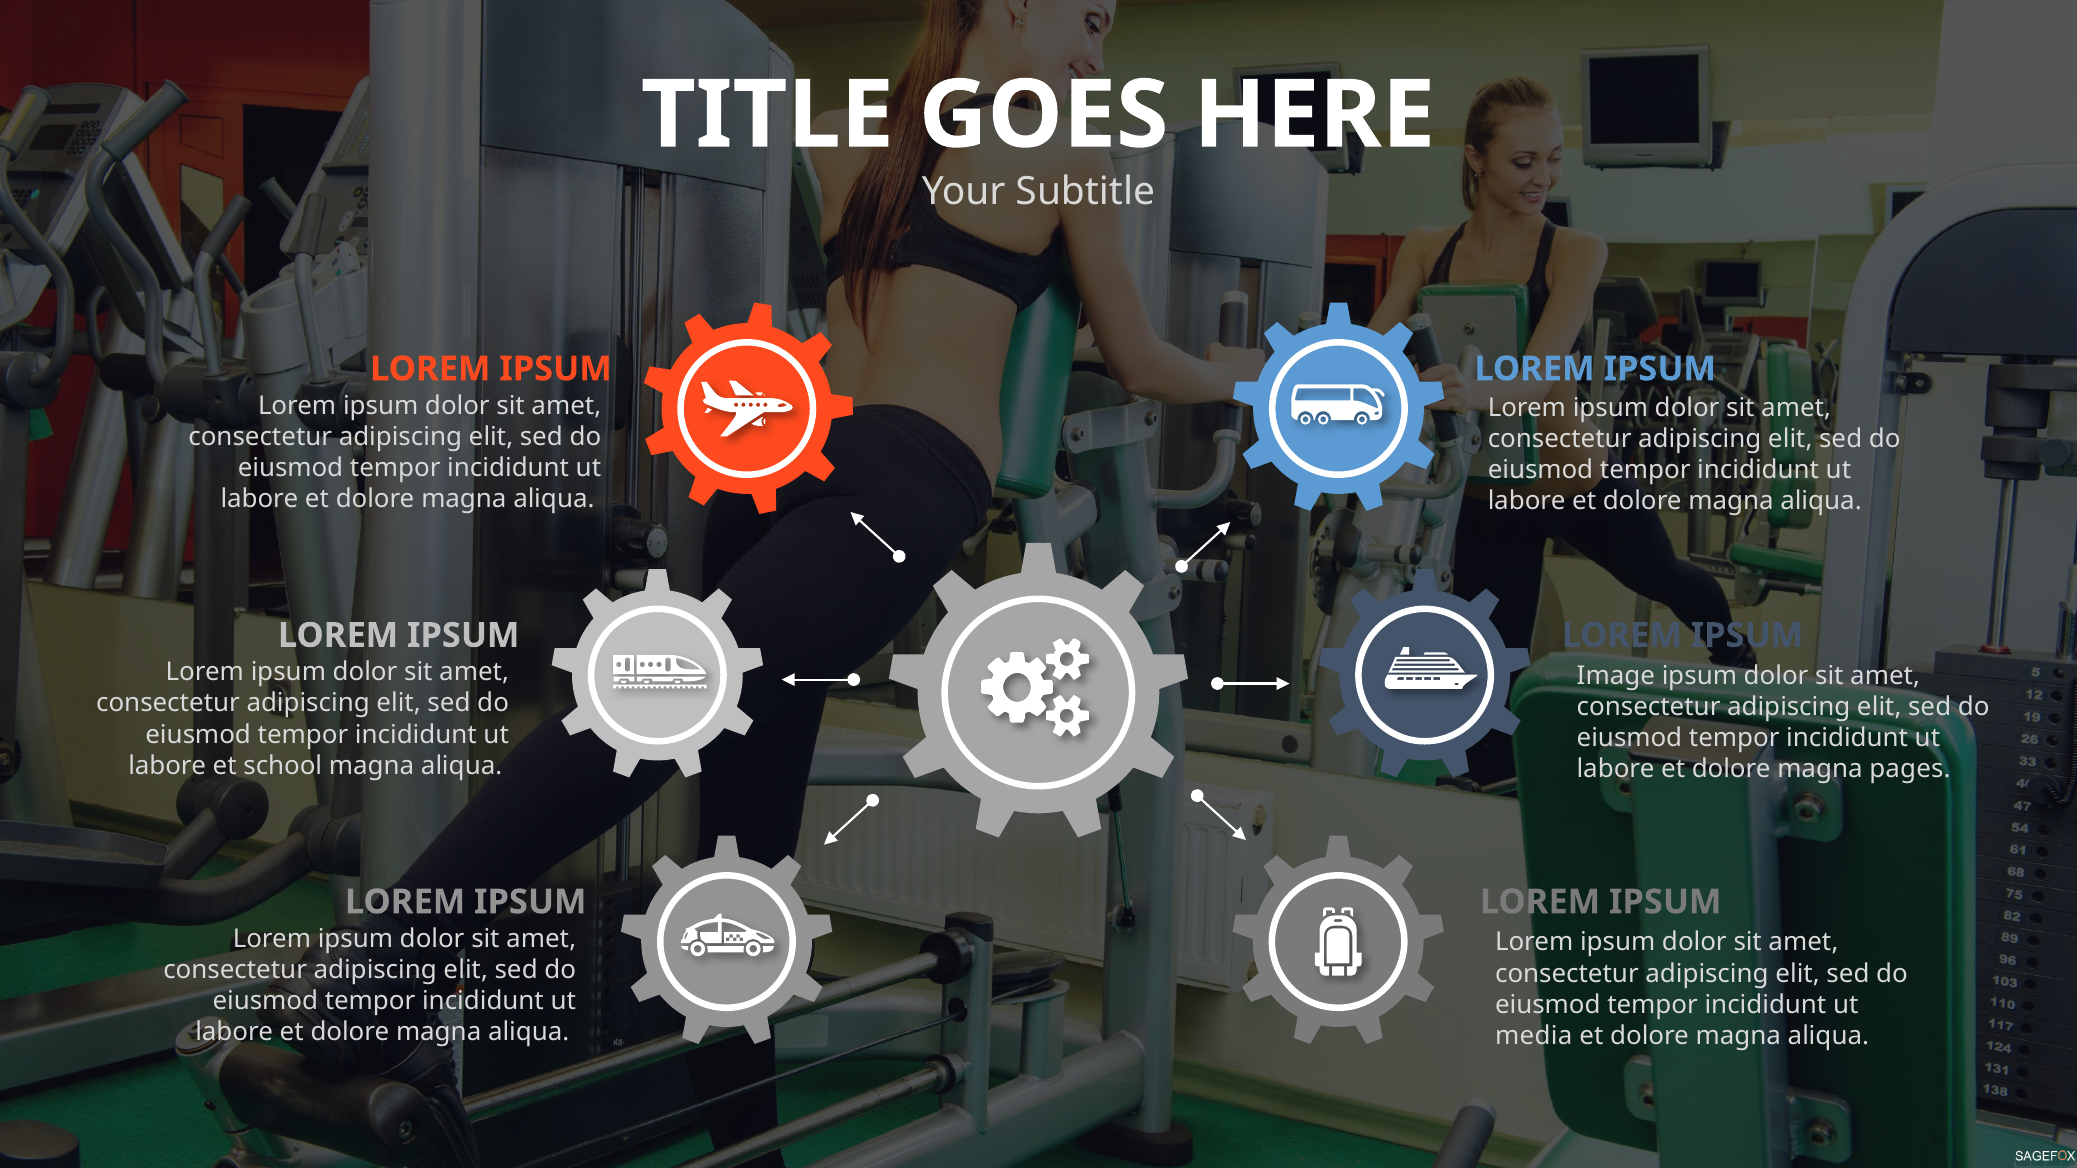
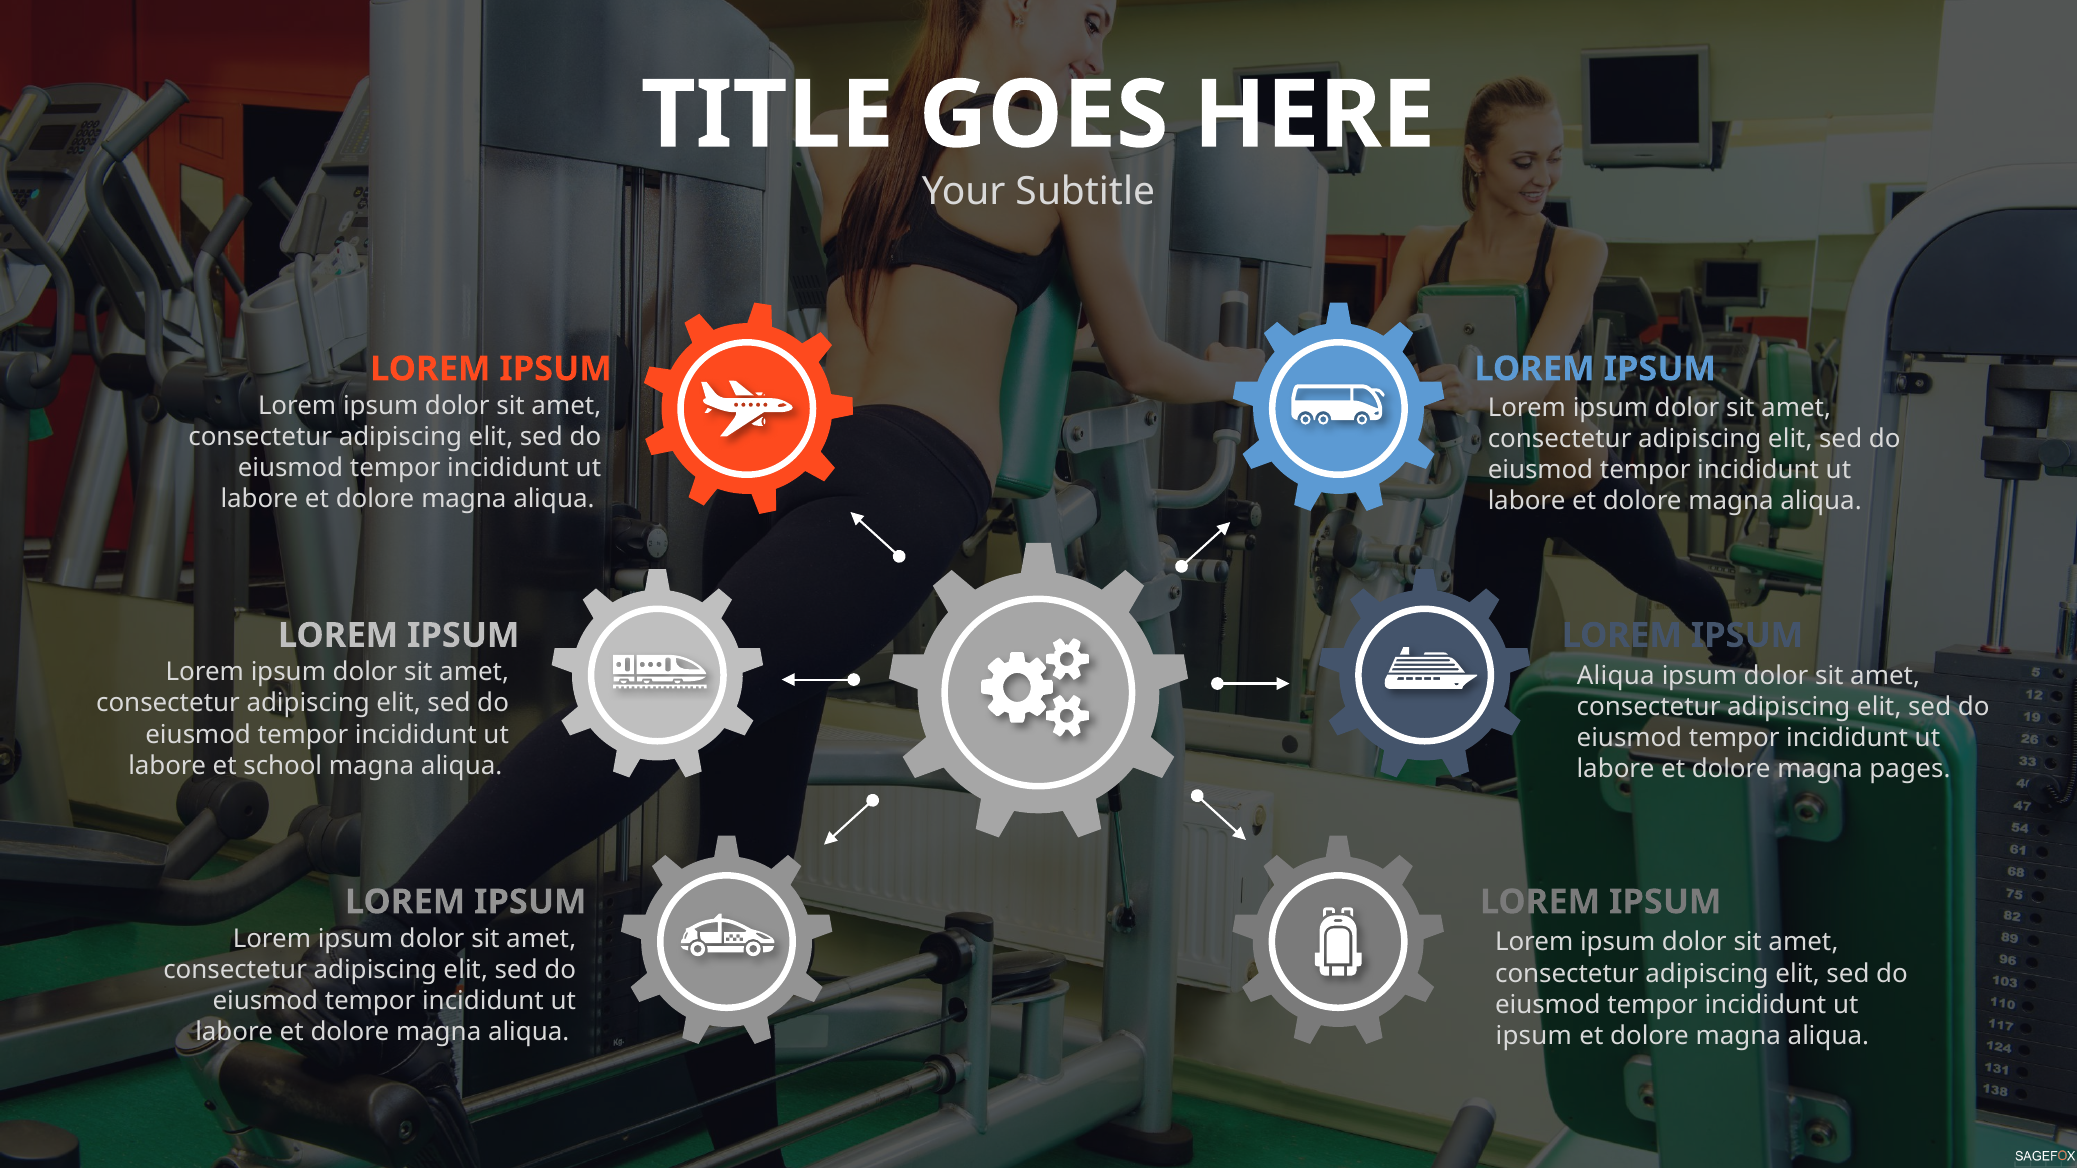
Image: Image -> Aliqua (1616, 676)
media: media -> ipsum (1534, 1036)
